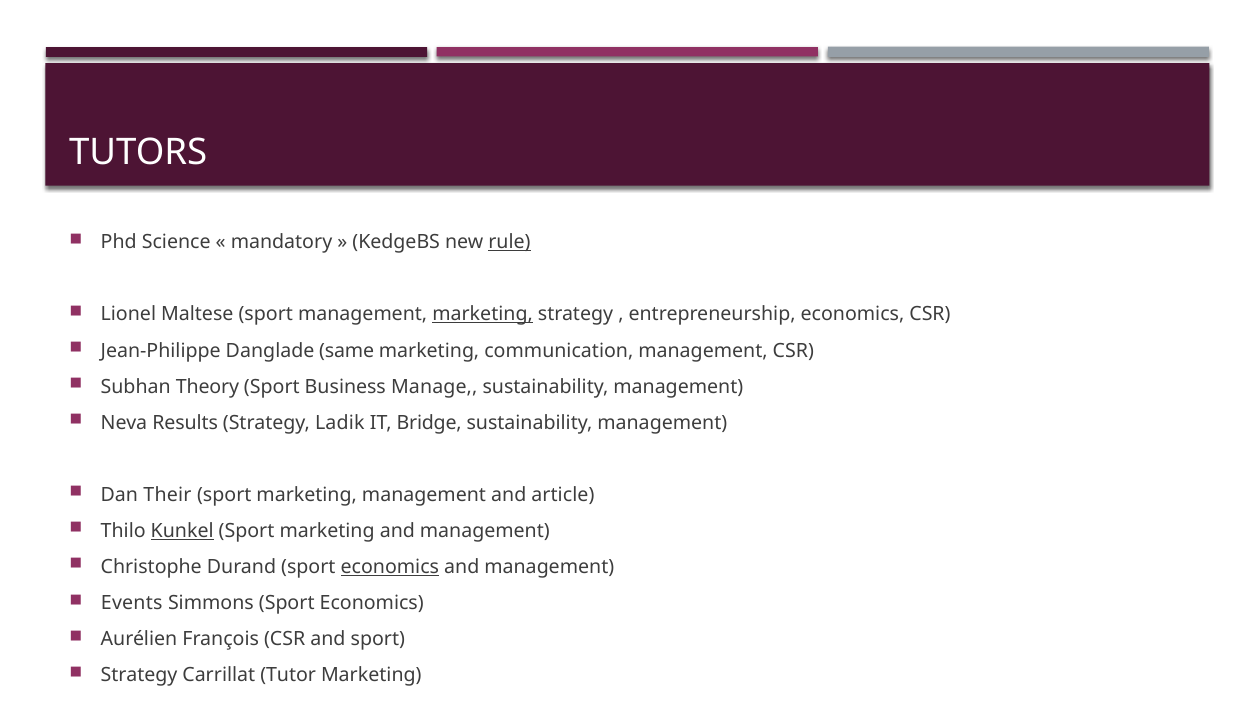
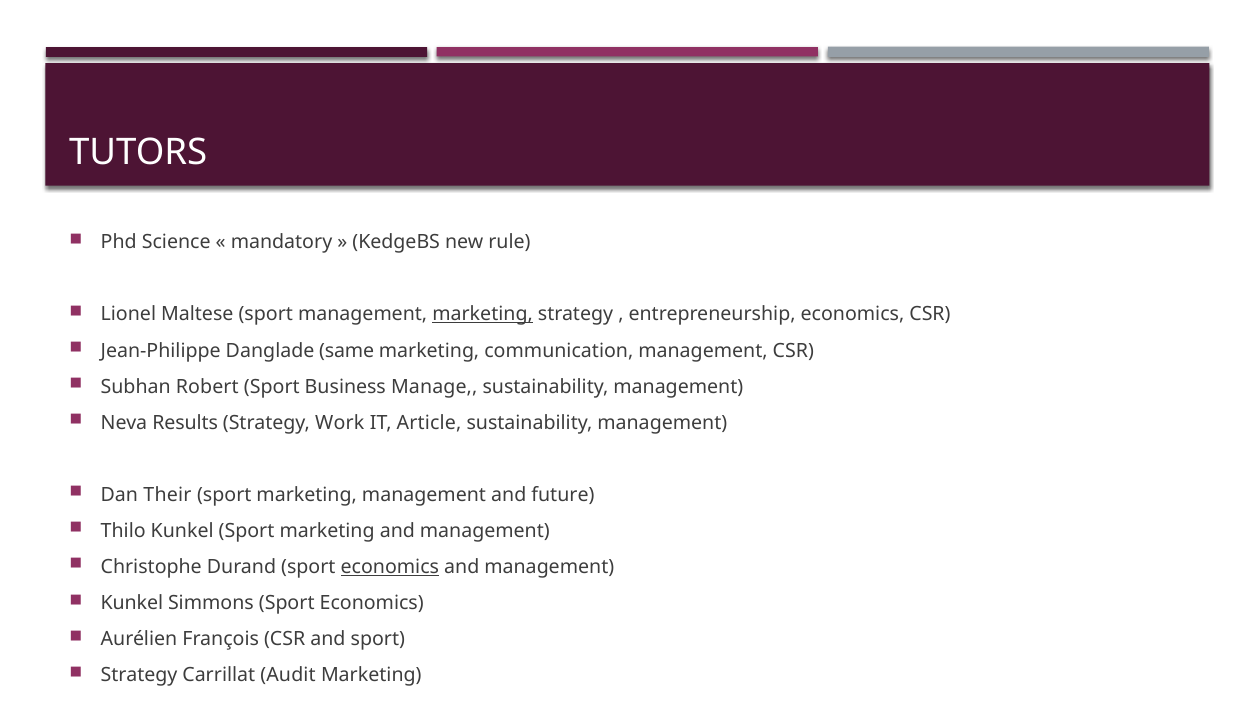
rule underline: present -> none (509, 242)
Theory: Theory -> Robert (207, 387)
Ladik: Ladik -> Work (340, 423)
Bridge: Bridge -> Article (429, 423)
article: article -> future (563, 495)
Kunkel underline: present -> none (182, 531)
Events: Events -> Kunkel (132, 603)
Tutor: Tutor -> Audit (288, 675)
